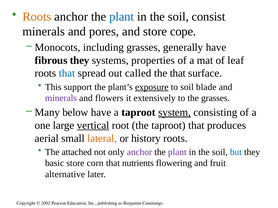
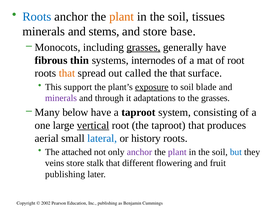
Roots colour: orange -> blue (37, 17)
plant colour: blue -> orange (122, 17)
consist: consist -> tissues (208, 17)
pores: pores -> stems (104, 31)
cope: cope -> base (183, 31)
grasses underline: none -> present (143, 47)
fibrous they: they -> thin (80, 60)
properties: properties -> internodes (153, 60)
of leaf: leaf -> root (236, 60)
that colour: blue -> orange (67, 73)
flowers: flowers -> through (109, 98)
extensively: extensively -> adaptations (155, 98)
system underline: present -> none (175, 113)
lateral colour: orange -> blue (102, 139)
basic: basic -> veins (55, 163)
corn: corn -> stalk (95, 163)
nutrients: nutrients -> different (138, 163)
alternative: alternative -> publishing (65, 175)
